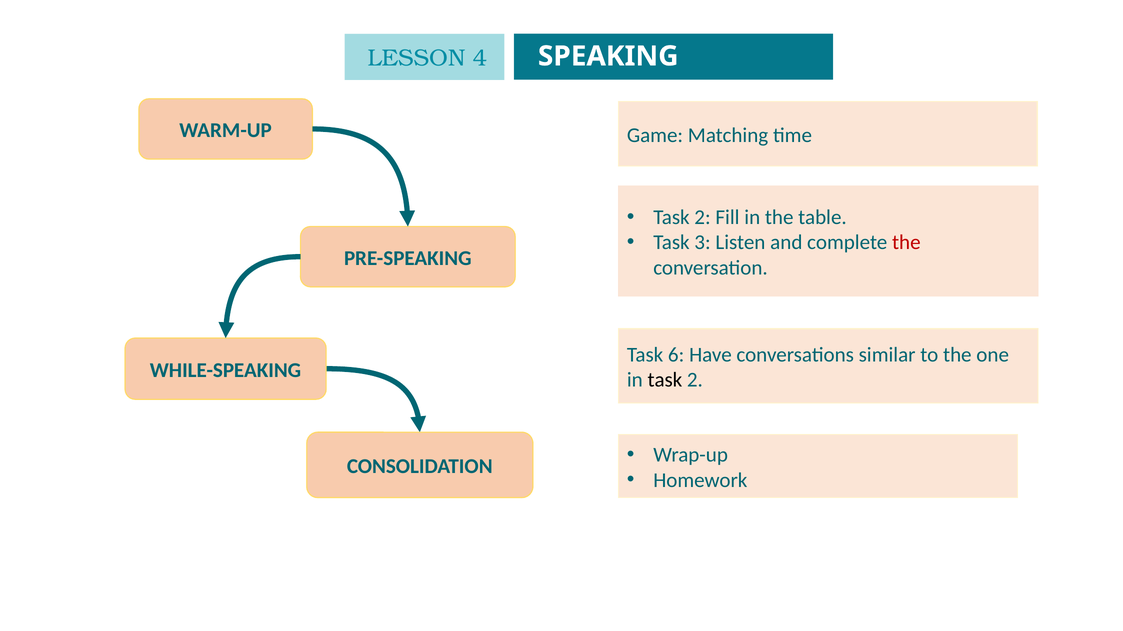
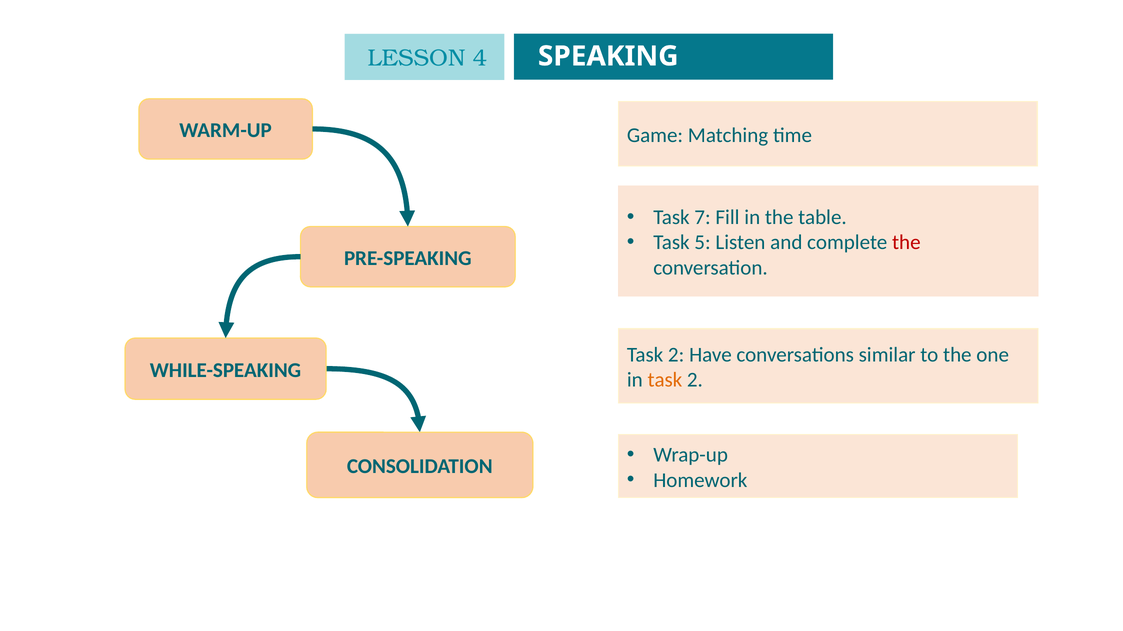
2: 2 -> 7 (702, 218)
3: 3 -> 5 (702, 243)
6: 6 -> 2 (676, 355)
task colour: black -> orange (665, 380)
